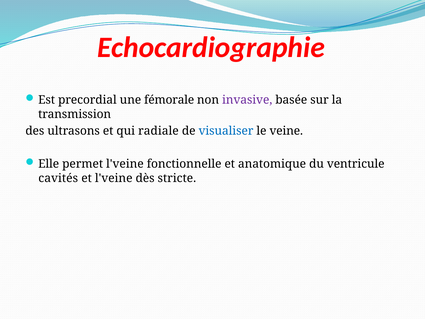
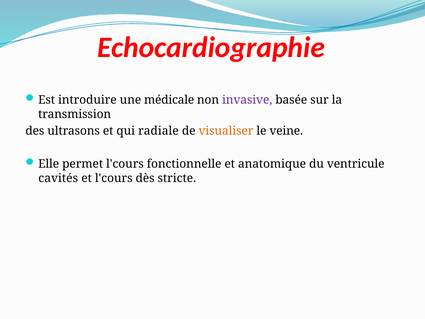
precordial: precordial -> introduire (87, 100)
fémorale: fémorale -> médicale (169, 100)
visualiser colour: blue -> orange (226, 131)
permet l'veine: l'veine -> l'cours (125, 164)
et l'veine: l'veine -> l'cours (114, 178)
